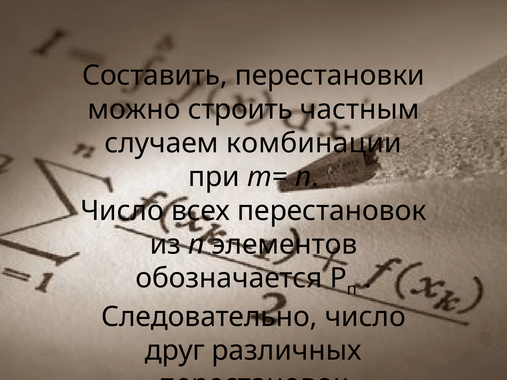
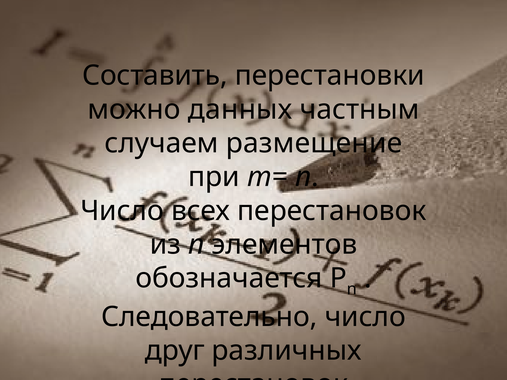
строить: строить -> данных (240, 110)
комбинации: комбинации -> размещение (314, 143)
